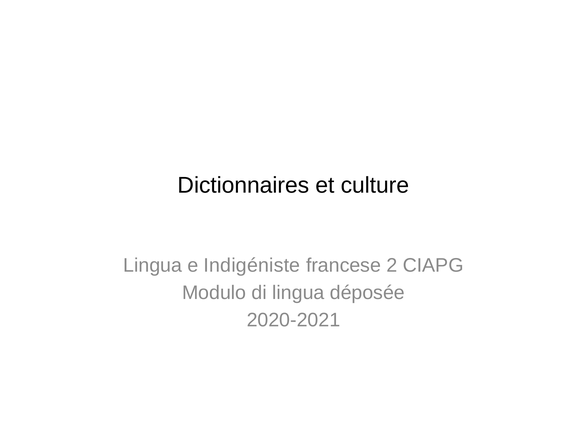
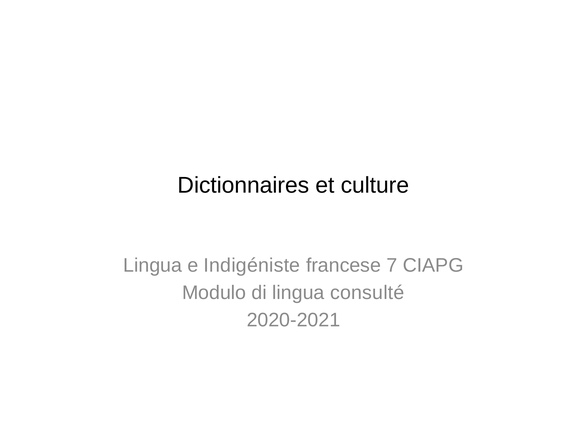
2: 2 -> 7 (392, 266)
déposée: déposée -> consulté (367, 293)
